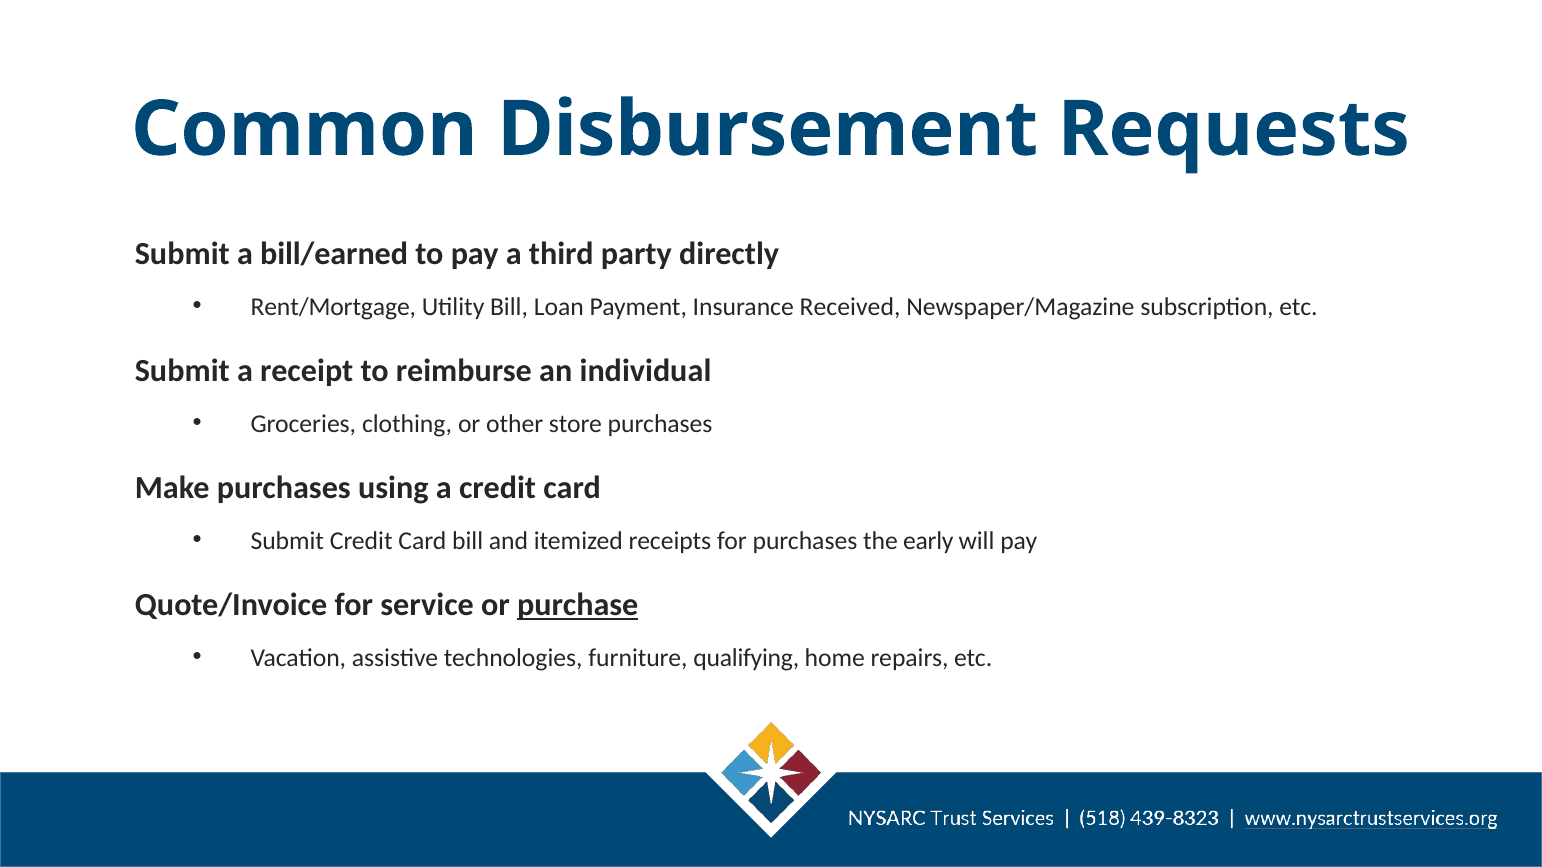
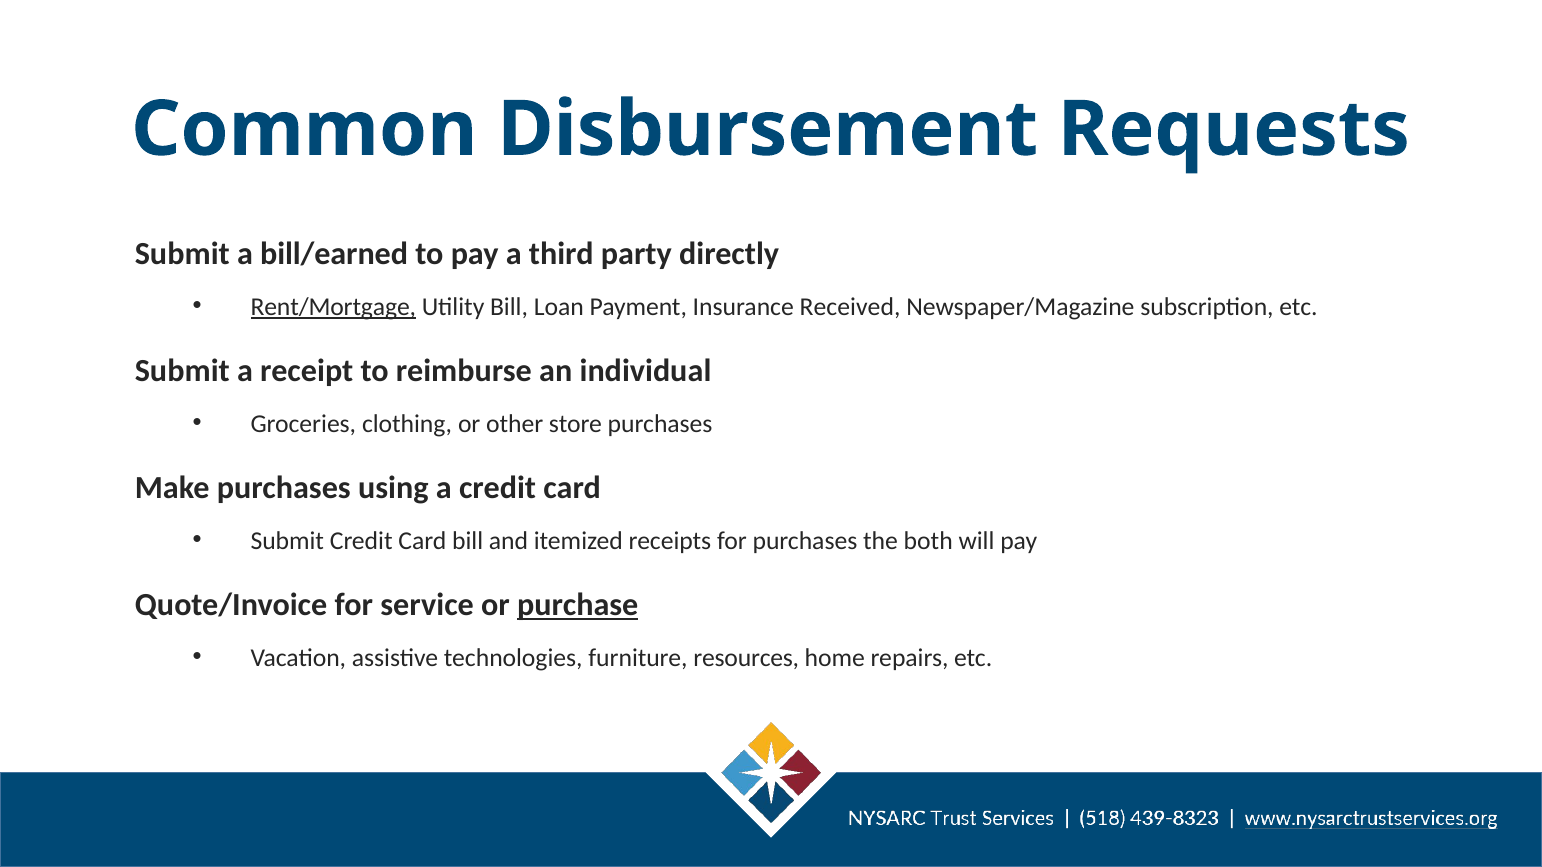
Rent/Mortgage underline: none -> present (333, 307)
early: early -> both (928, 541)
qualifying: qualifying -> resources (746, 658)
